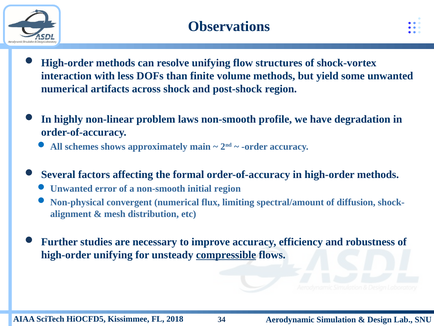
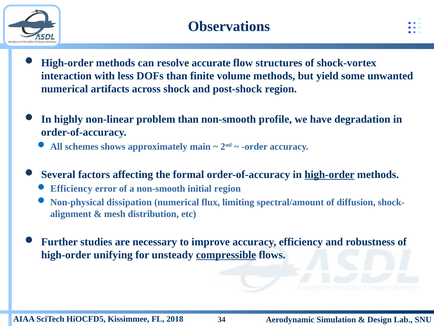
resolve unifying: unifying -> accurate (211, 63)
problem laws: laws -> than (188, 119)
high-order underline: none -> present (330, 174)
Unwanted: Unwanted -> Efficiency (71, 189)
convergent: convergent -> dissipation (129, 202)
